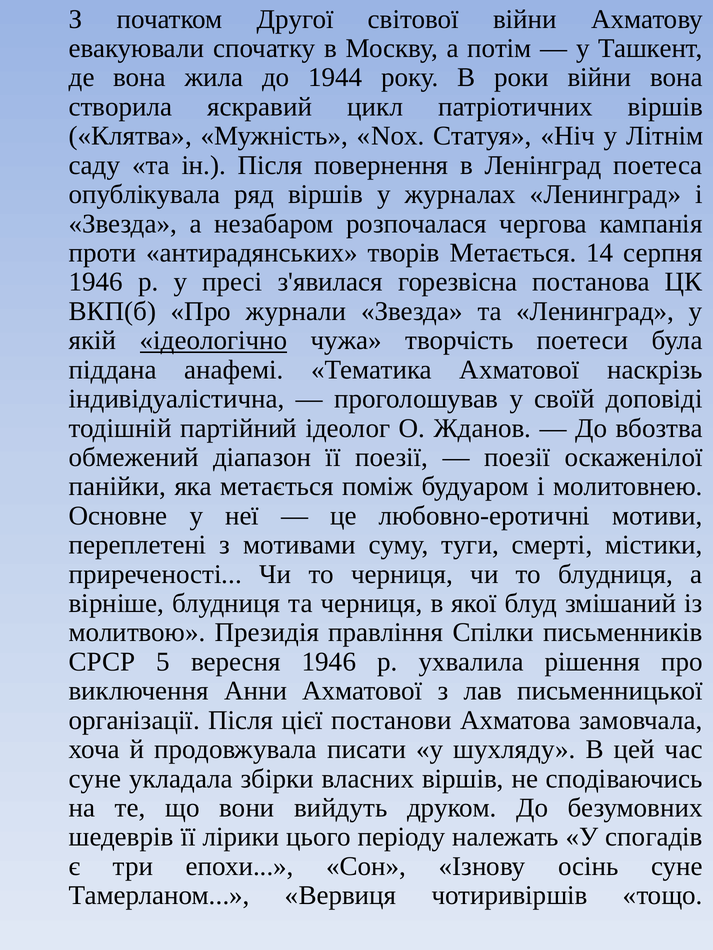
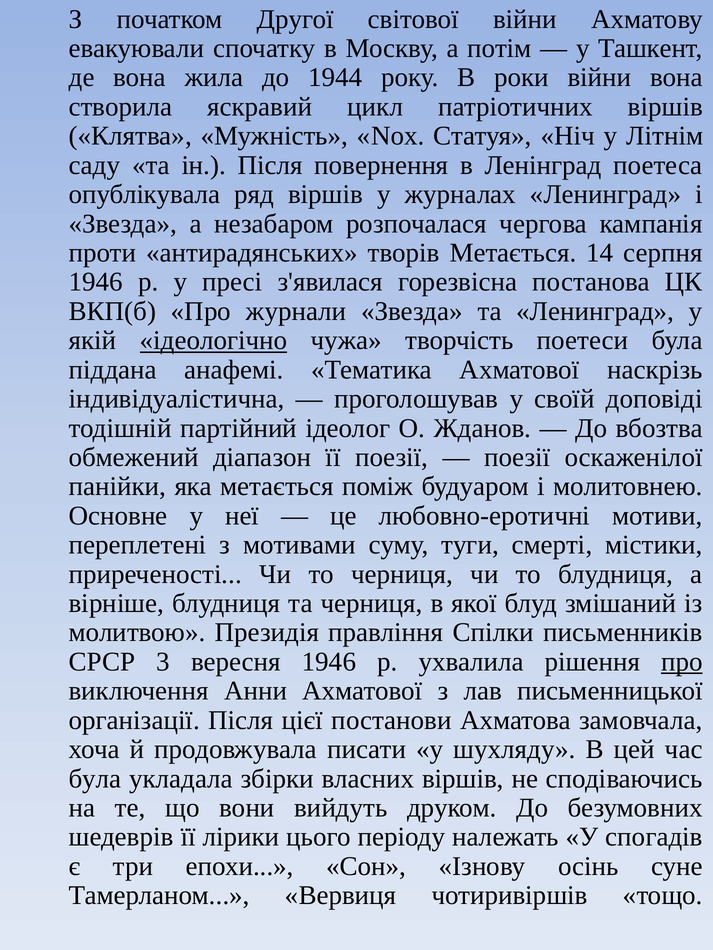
5: 5 -> 3 (163, 662)
про underline: none -> present (682, 662)
суне: суне -> була (95, 779)
